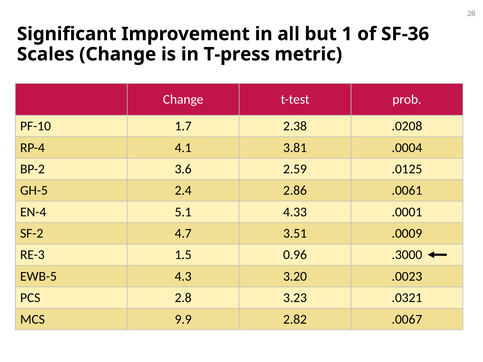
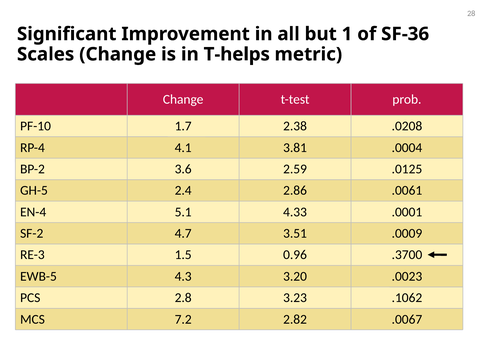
T-press: T-press -> T-helps (237, 54)
.3000: .3000 -> .3700 (407, 255)
.0321: .0321 -> .1062 (407, 298)
9.9: 9.9 -> 7.2 (183, 319)
